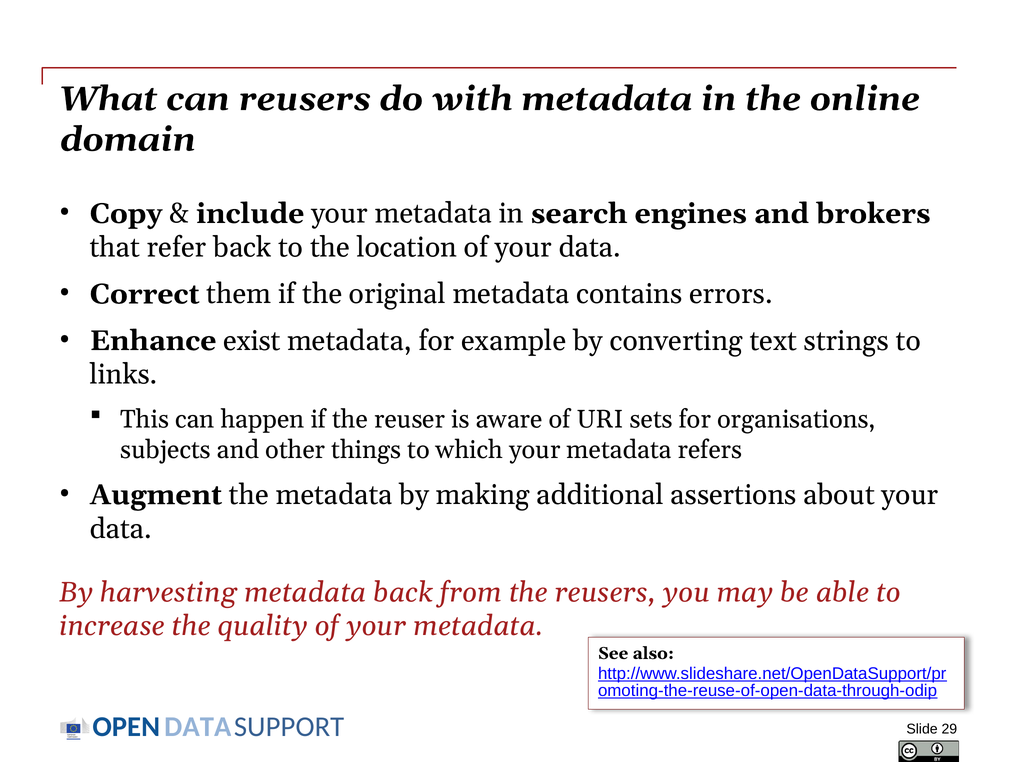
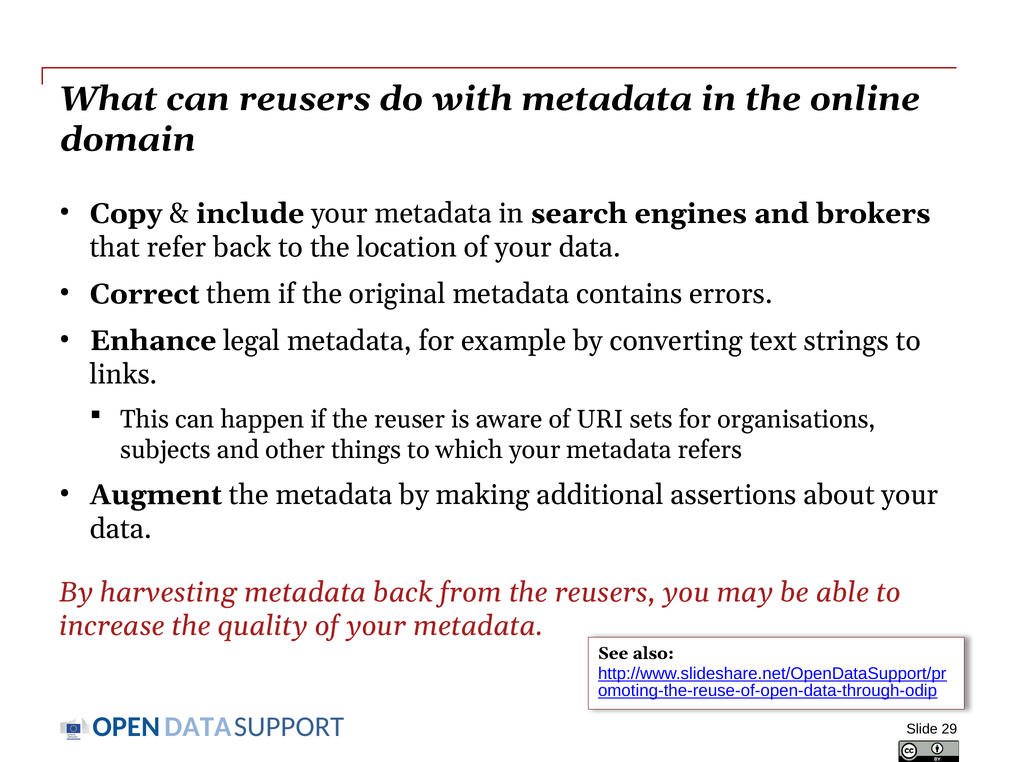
exist: exist -> legal (252, 341)
